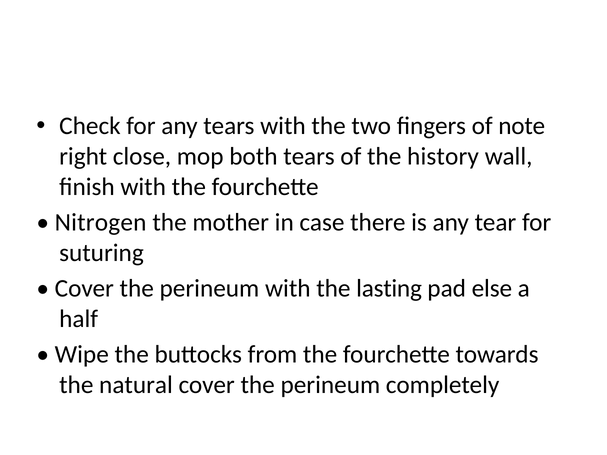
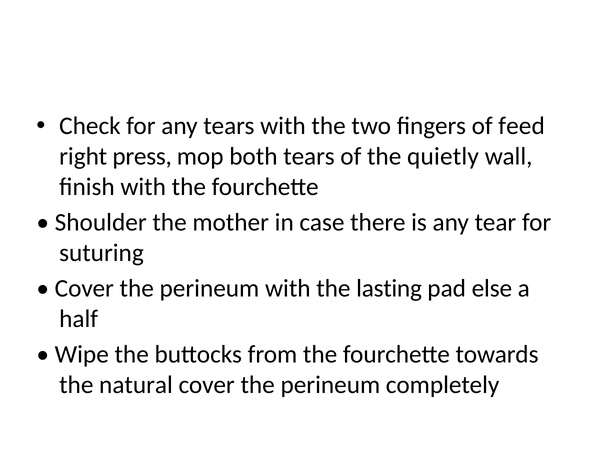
note: note -> feed (522, 126)
close: close -> press (142, 157)
history: history -> quietly (443, 157)
Nitrogen: Nitrogen -> Shoulder (101, 223)
